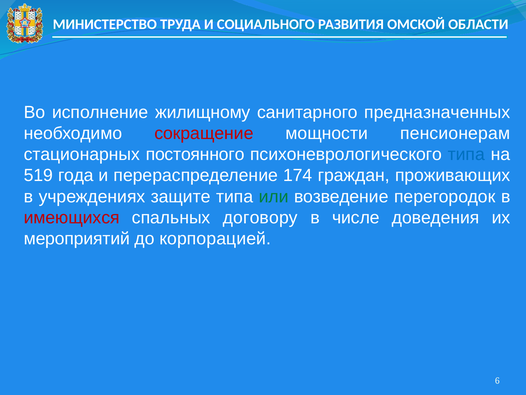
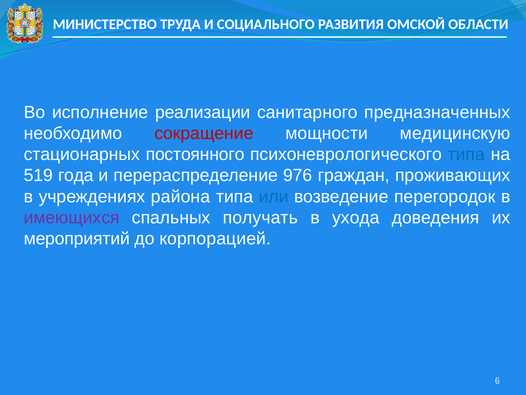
жилищному: жилищному -> реализации (203, 112)
пенсионерам: пенсионерам -> медицинскую (455, 133)
174: 174 -> 976 (298, 175)
защите: защите -> района (181, 196)
или colour: green -> blue (274, 196)
имеющихся colour: red -> purple (72, 217)
договору: договору -> получать (260, 217)
числе: числе -> ухода (356, 217)
